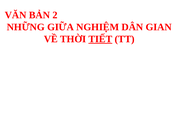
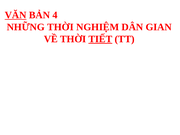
VĂN underline: none -> present (16, 15)
2: 2 -> 4 (55, 15)
NHỮNG GIỮA: GIỮA -> THỜI (60, 27)
